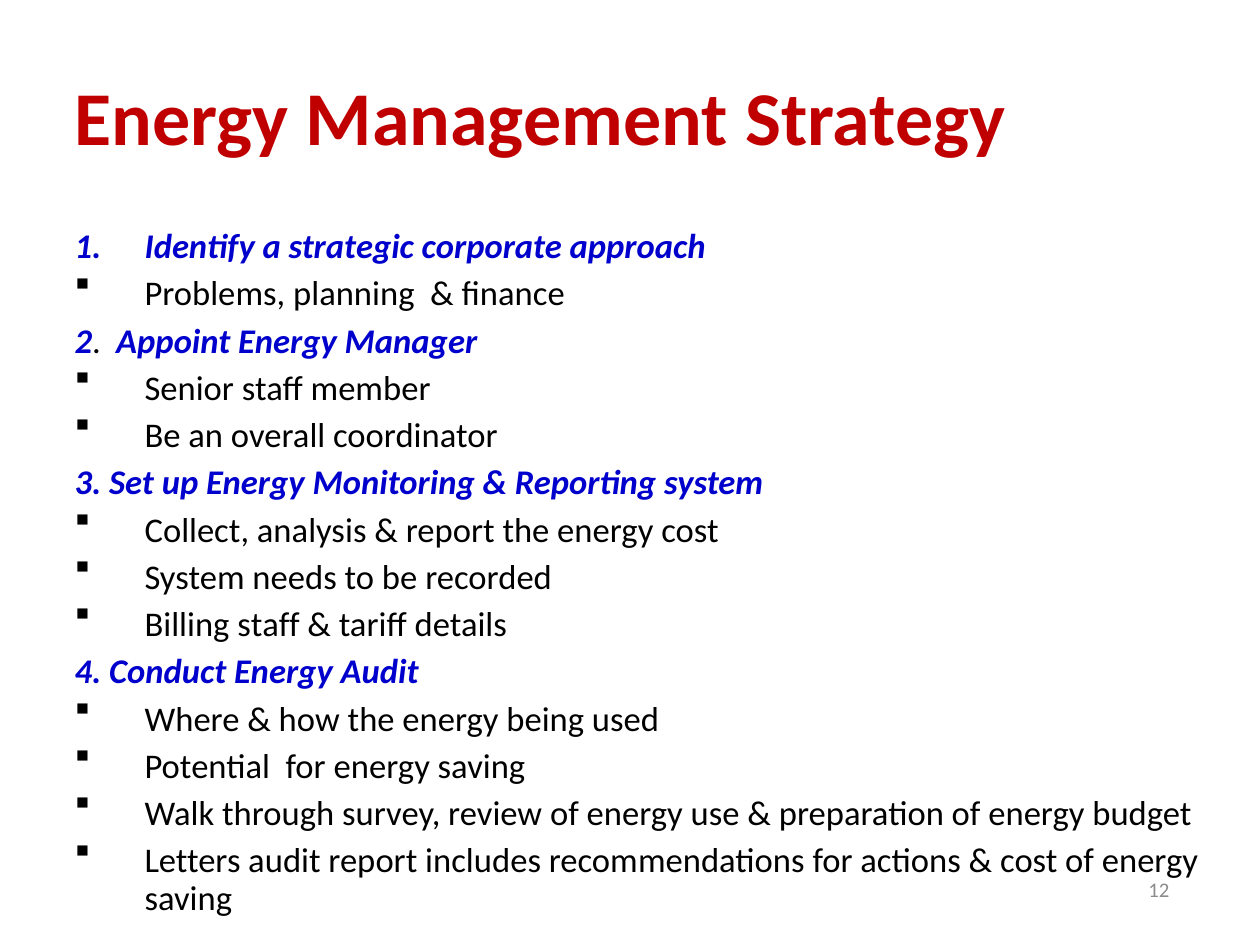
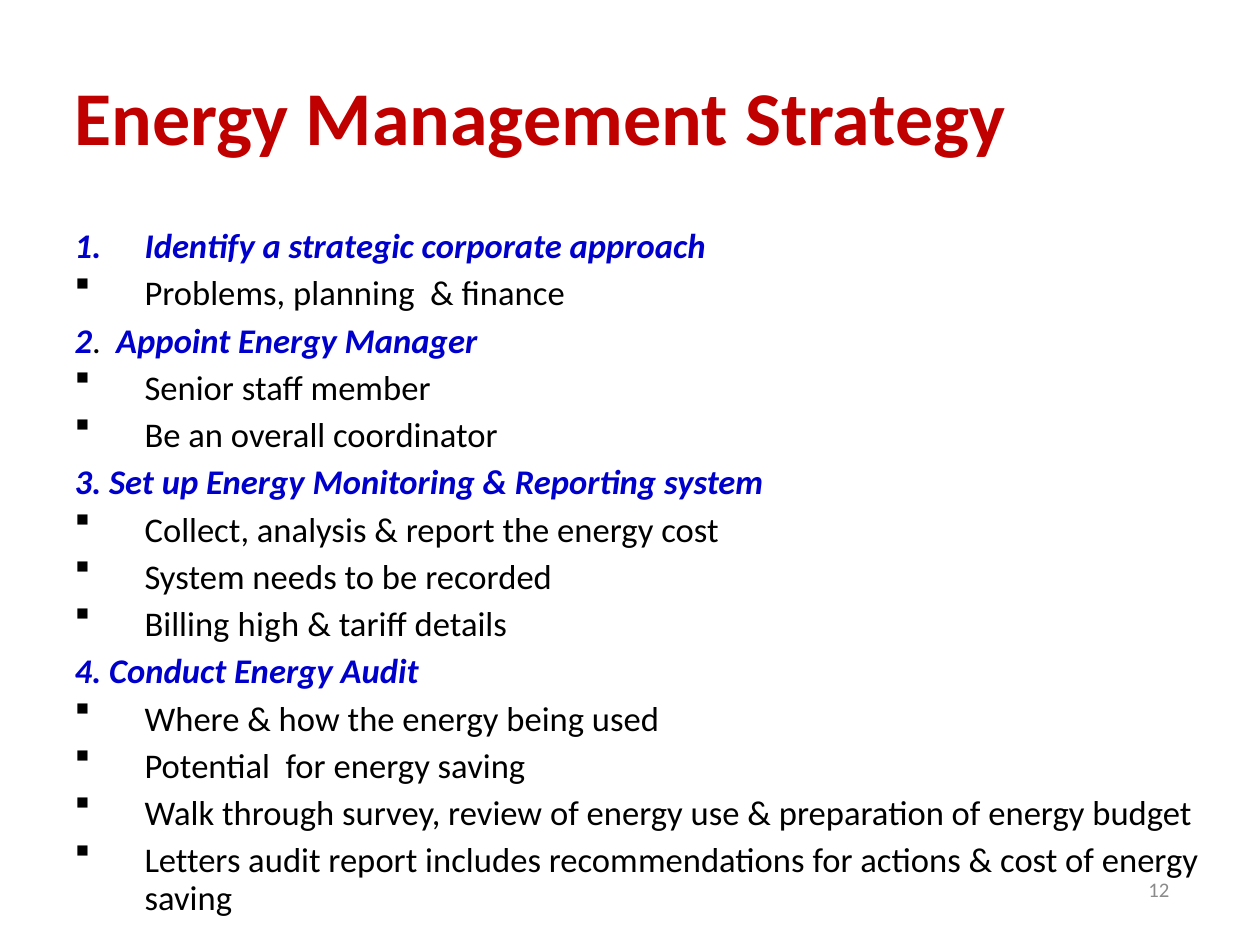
Billing staff: staff -> high (268, 625)
